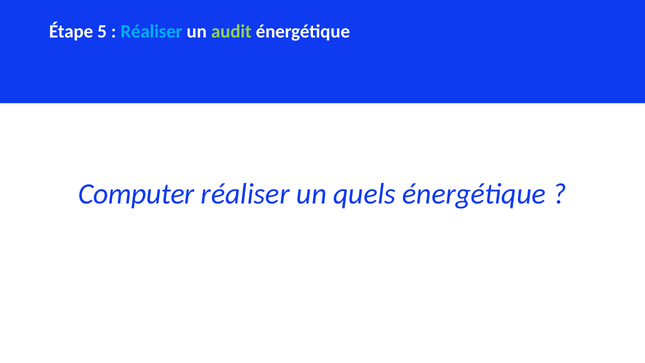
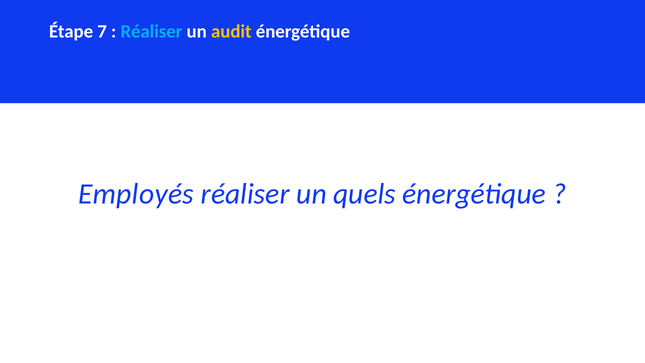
5: 5 -> 7 (102, 32)
audit colour: light green -> yellow (231, 32)
Computer: Computer -> Employés (136, 194)
